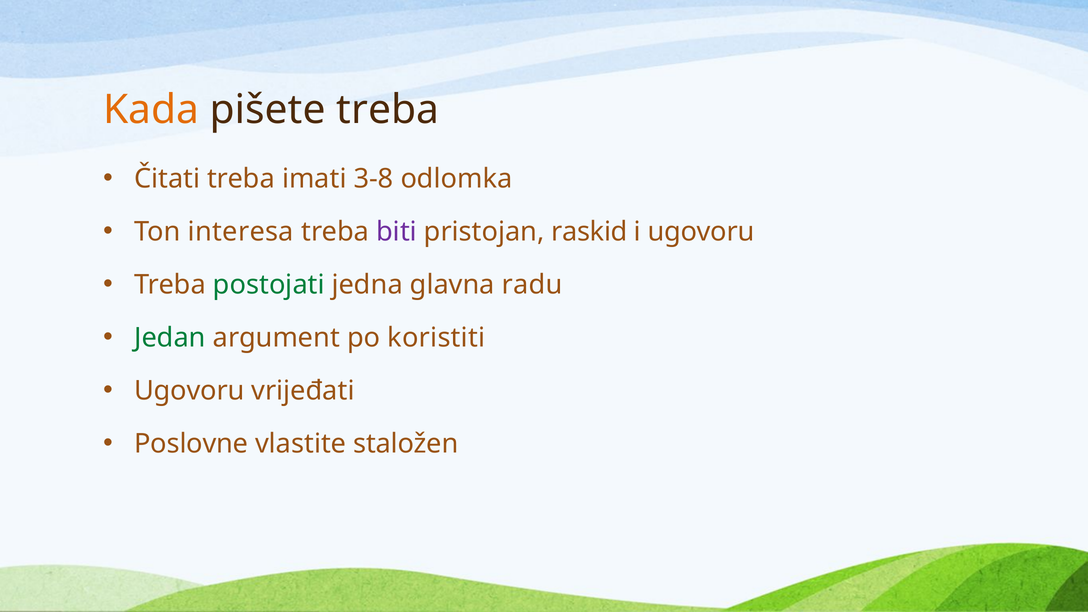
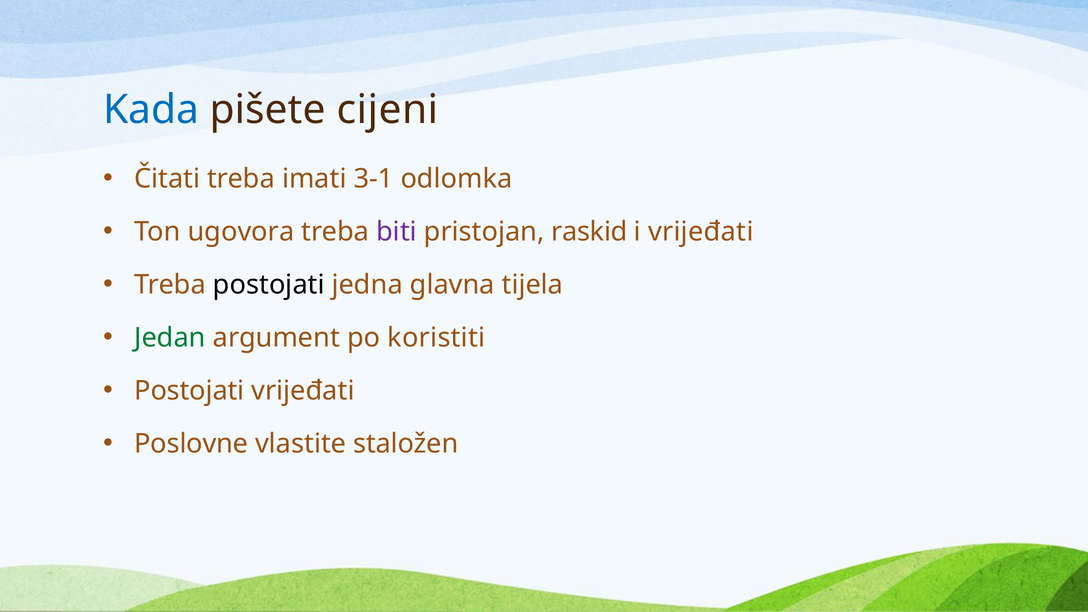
Kada colour: orange -> blue (151, 110)
pišete treba: treba -> cijeni (388, 110)
3-8: 3-8 -> 3-1 (374, 179)
interesa: interesa -> ugovora (241, 232)
i ugovoru: ugovoru -> vrijeđati (701, 232)
postojati colour: green -> black (269, 285)
radu: radu -> tijela (533, 285)
Ugovoru: Ugovoru -> Postojati (189, 391)
